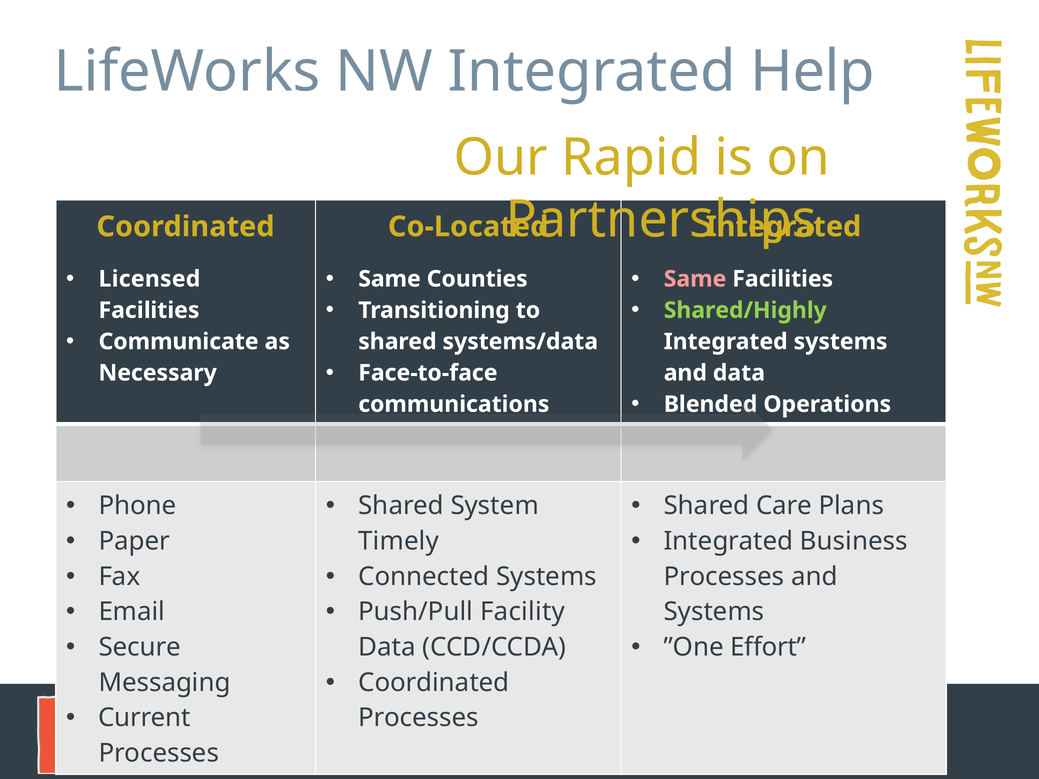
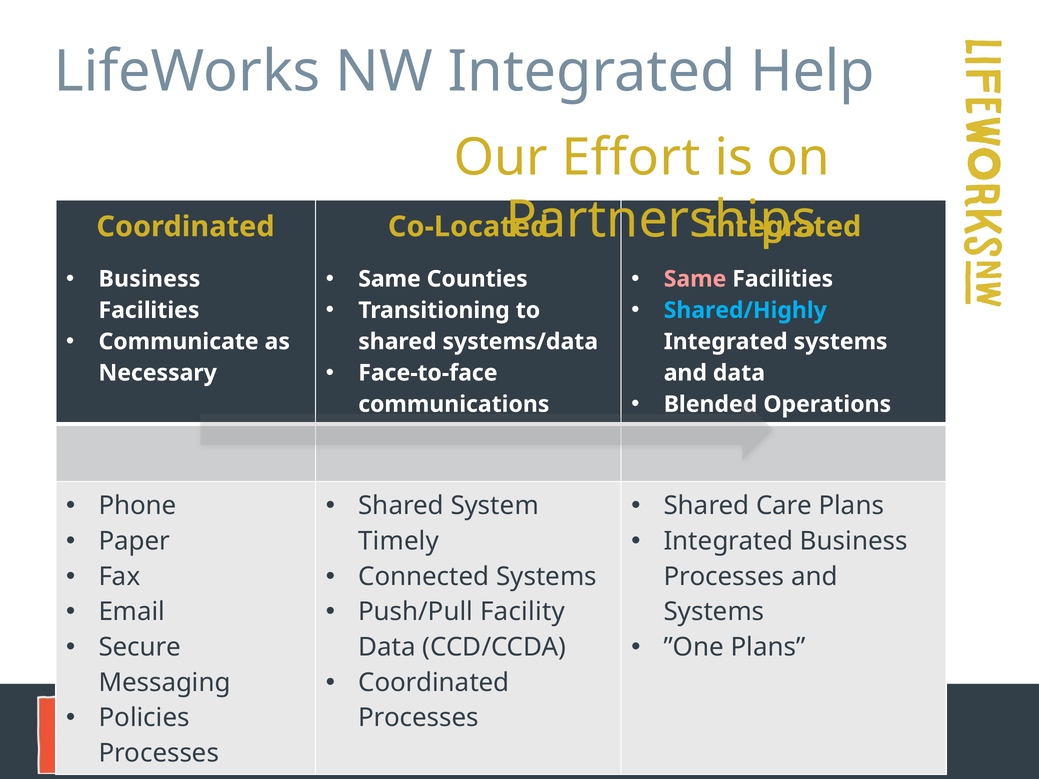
Rapid: Rapid -> Effort (631, 157)
Licensed: Licensed -> Business (149, 279)
Shared/Highly colour: light green -> light blue (745, 310)
”One Effort: Effort -> Plans (768, 647)
Current: Current -> Policies (144, 718)
